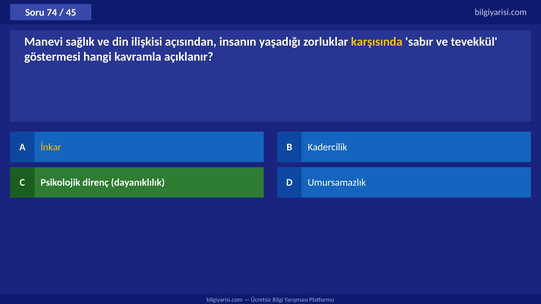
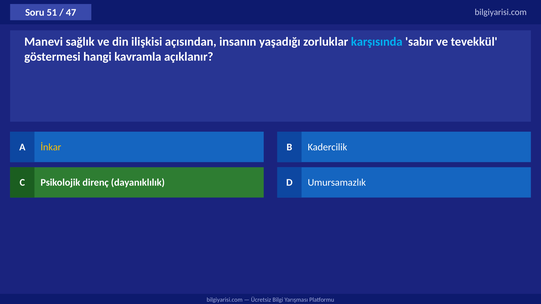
74: 74 -> 51 (52, 12)
45: 45 -> 47 (71, 12)
karşısında colour: yellow -> light blue (377, 42)
